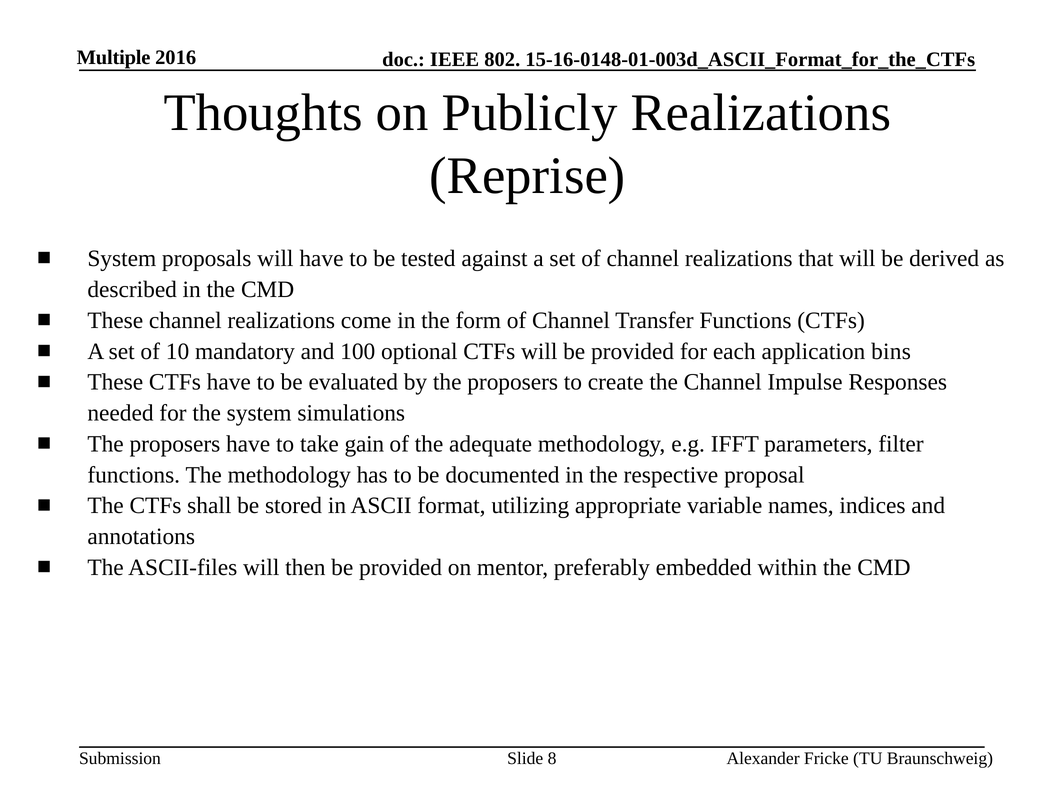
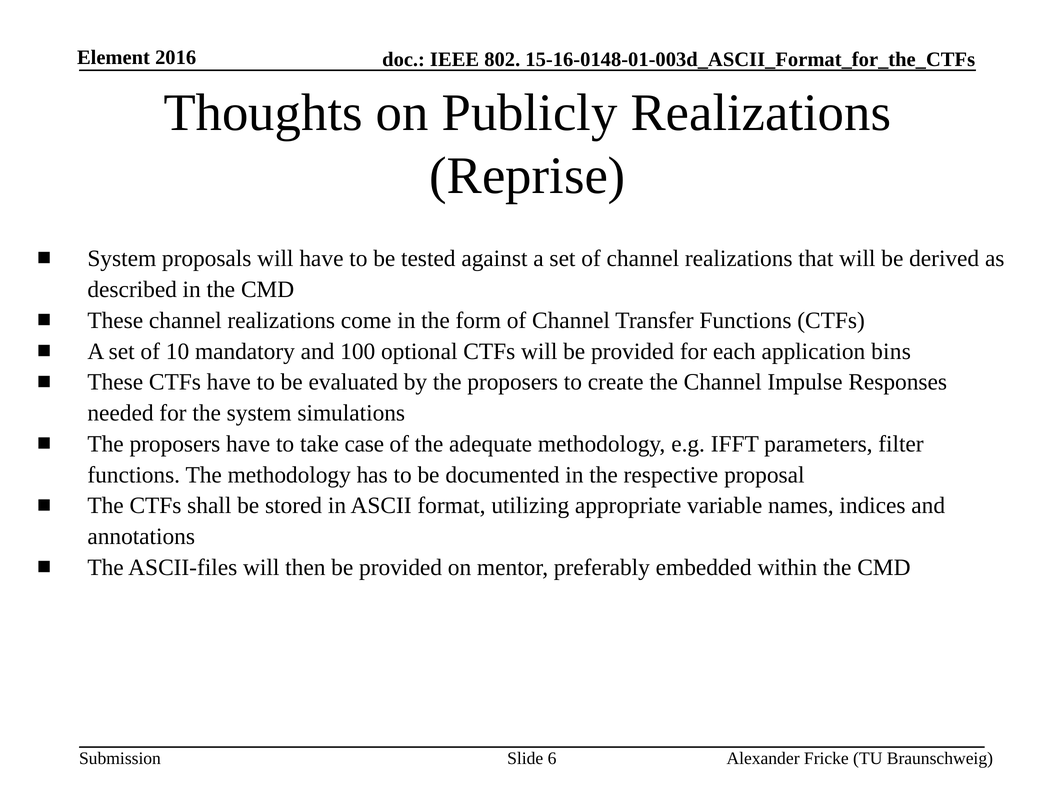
Multiple: Multiple -> Element (113, 58)
gain: gain -> case (364, 444)
8: 8 -> 6 (552, 759)
